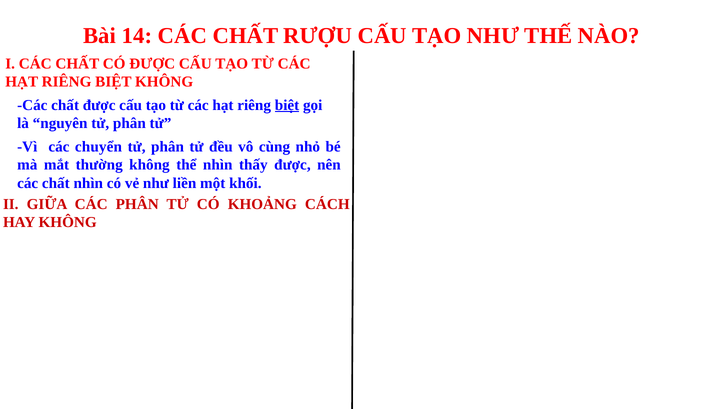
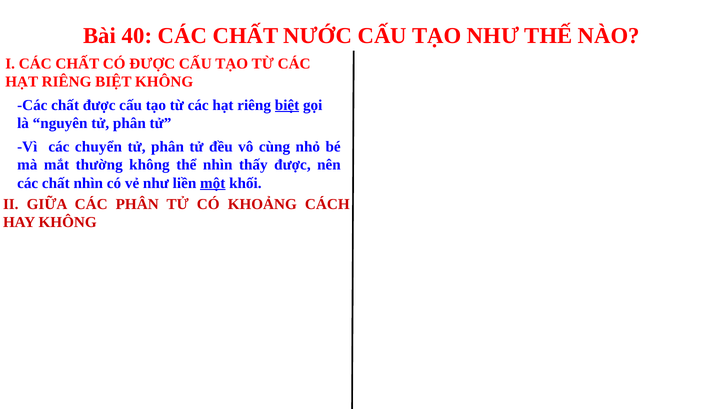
14: 14 -> 40 (137, 36)
RƯỢU: RƯỢU -> NƯỚC (318, 36)
một underline: none -> present (213, 183)
